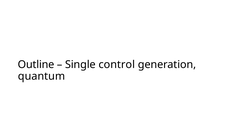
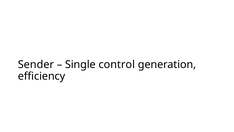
Outline: Outline -> Sender (36, 64)
quantum: quantum -> efficiency (42, 76)
